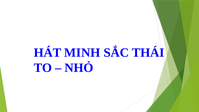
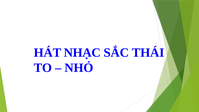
MINH: MINH -> NHẠC (82, 53)
